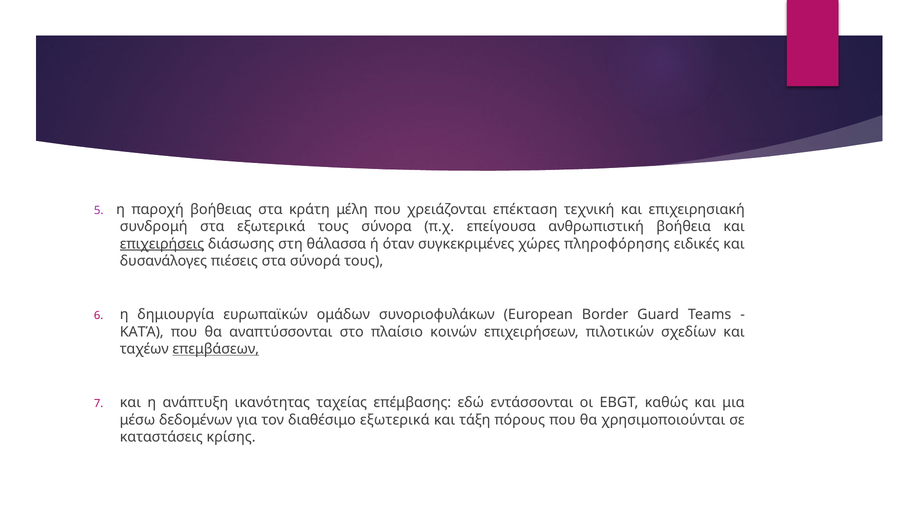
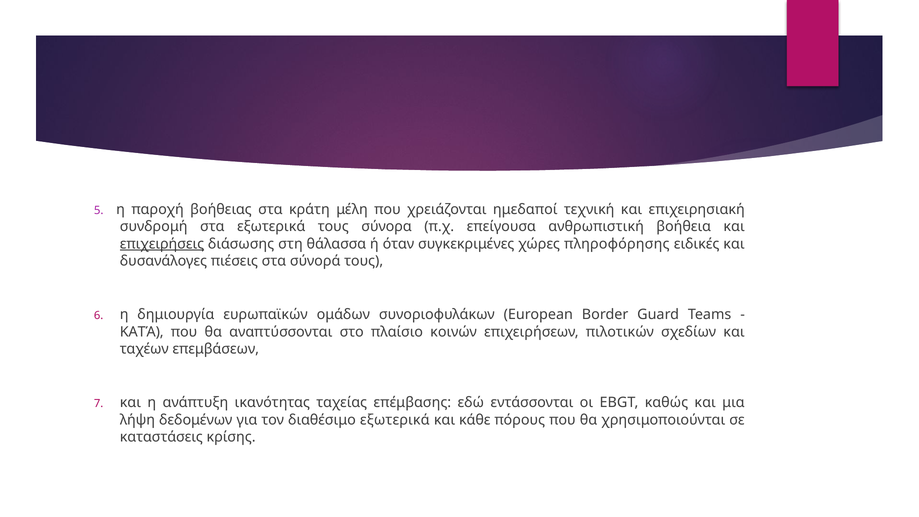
επέκταση: επέκταση -> ημεδαποί (525, 209)
επεμβάσεων underline: present -> none (216, 349)
μέσω: μέσω -> λήψη (137, 420)
τάξη: τάξη -> κάθε (475, 420)
